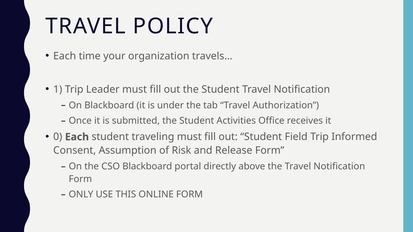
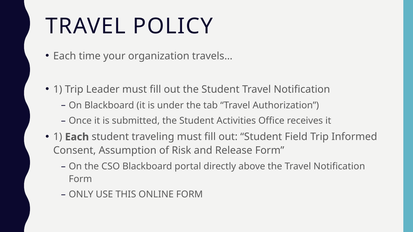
0: 0 -> 1 (58, 137)
